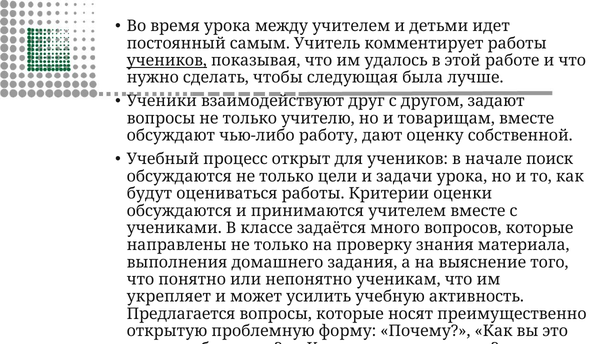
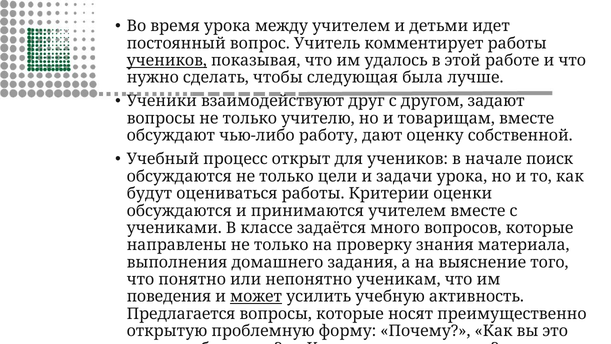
самым: самым -> вопрос (260, 43)
укрепляет: укрепляет -> поведения (169, 296)
может underline: none -> present (256, 296)
